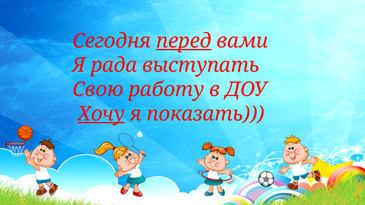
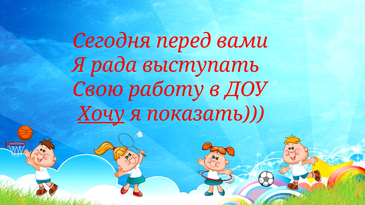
перед underline: present -> none (184, 41)
